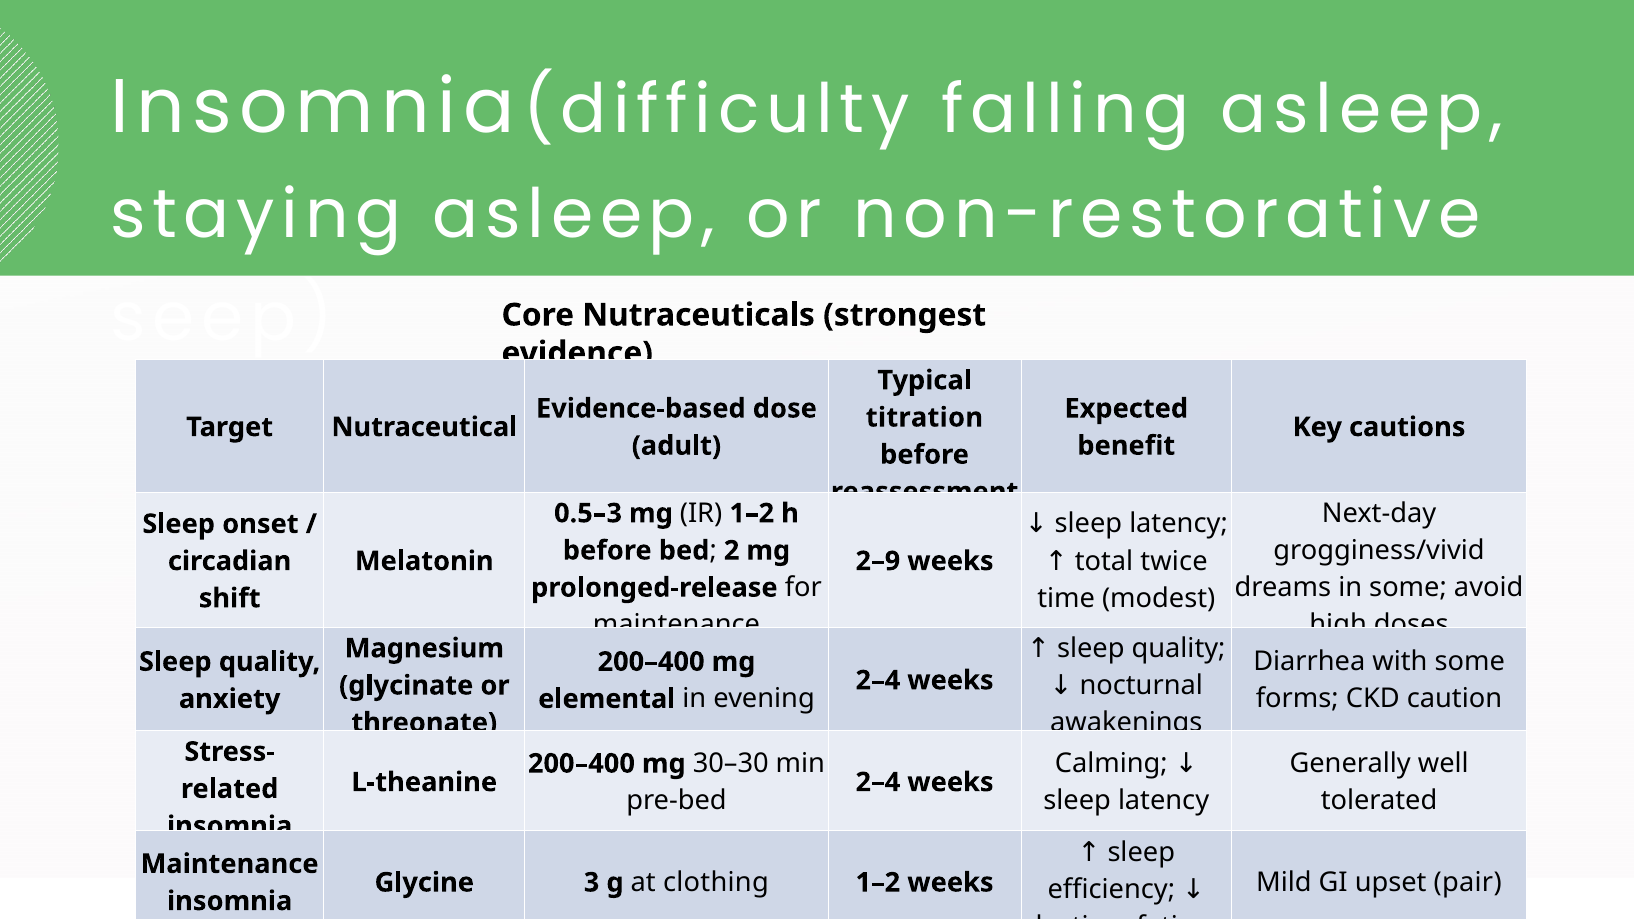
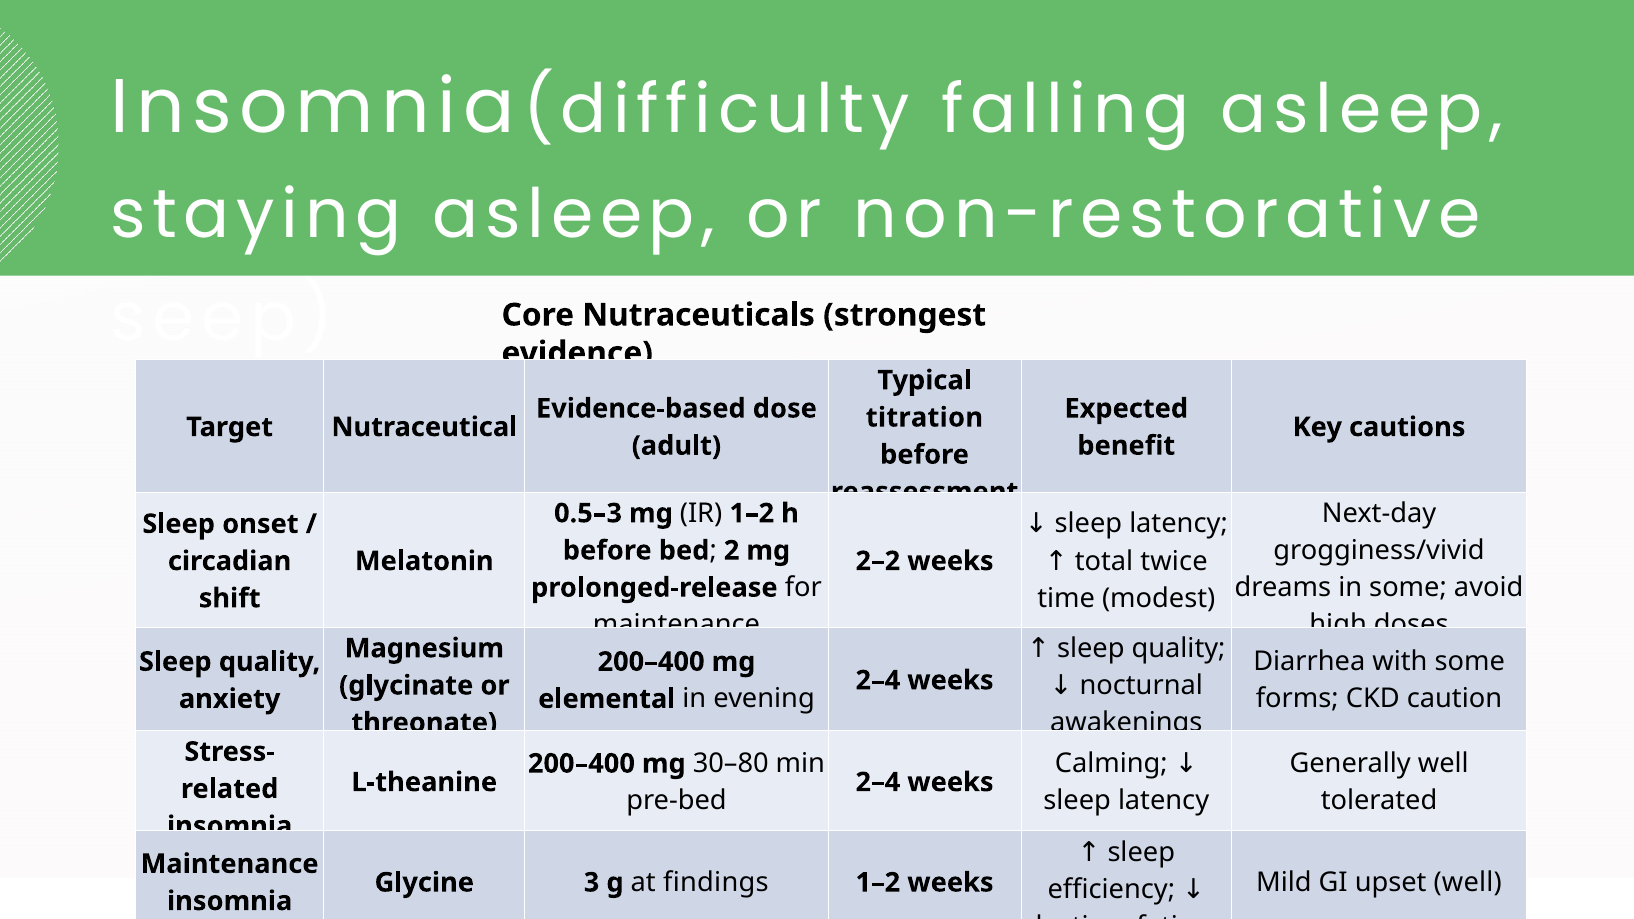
2–9: 2–9 -> 2–2 (878, 561)
30–30: 30–30 -> 30–80 (731, 764)
upset pair: pair -> well (1468, 883)
clothing: clothing -> findings (716, 883)
